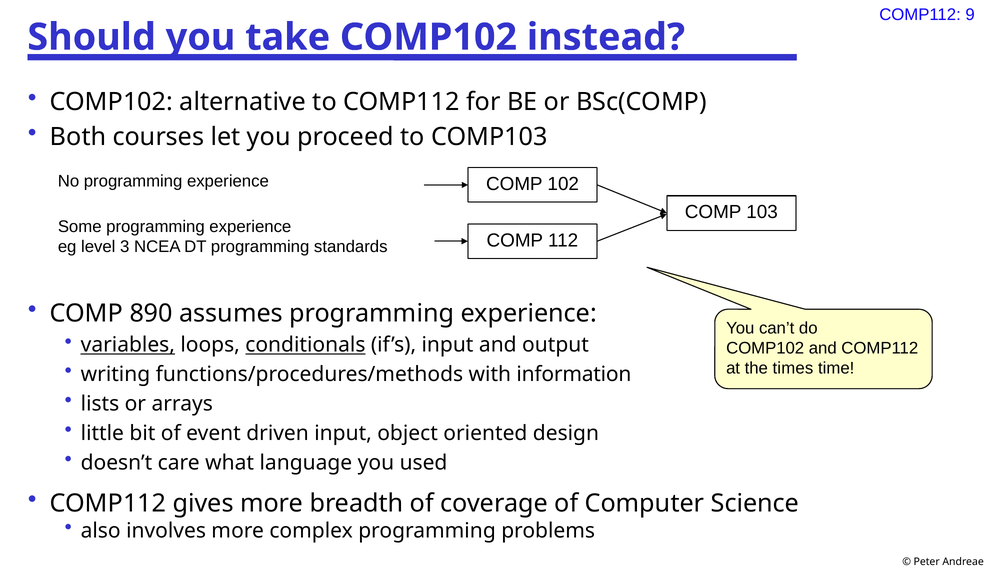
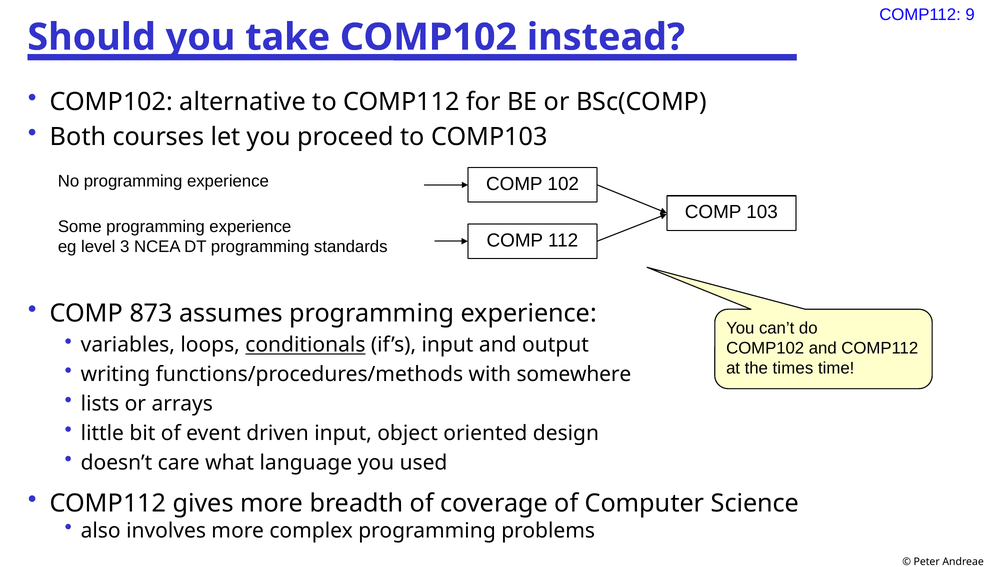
890: 890 -> 873 (151, 313)
variables underline: present -> none (128, 345)
information: information -> somewhere (574, 374)
